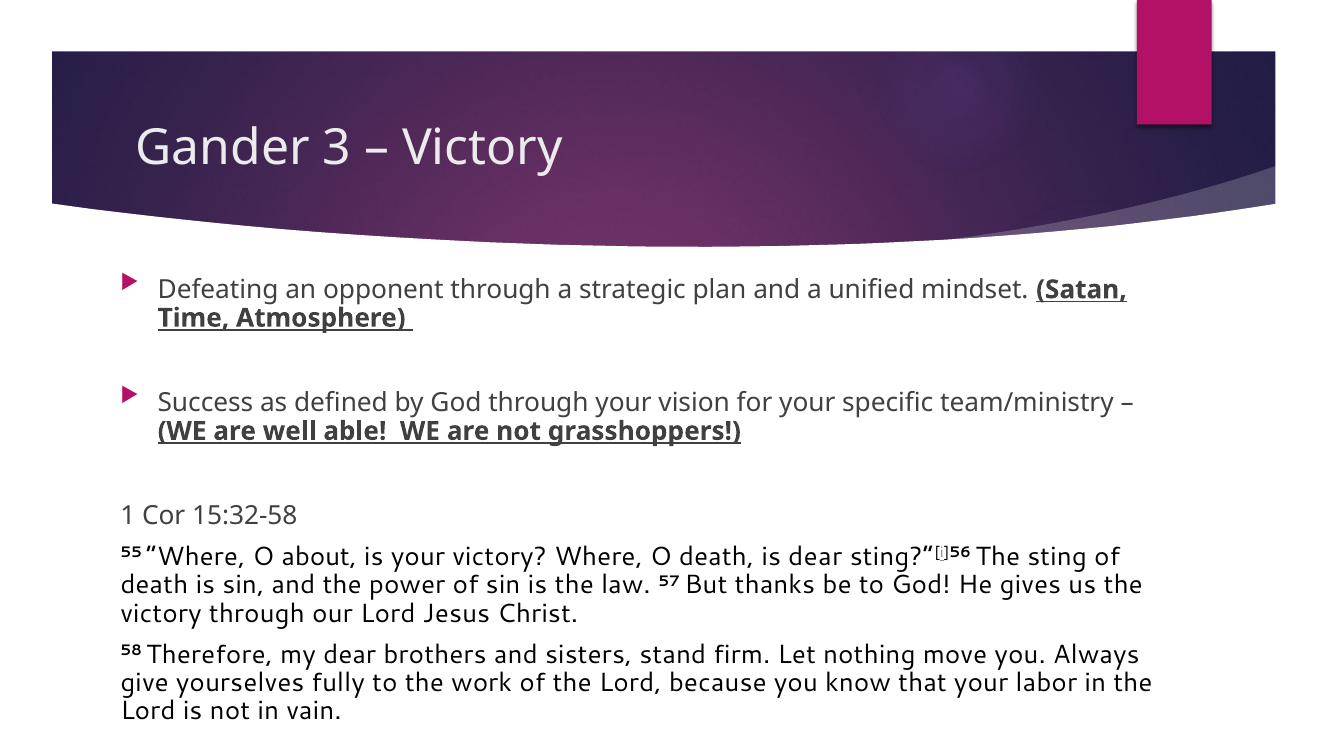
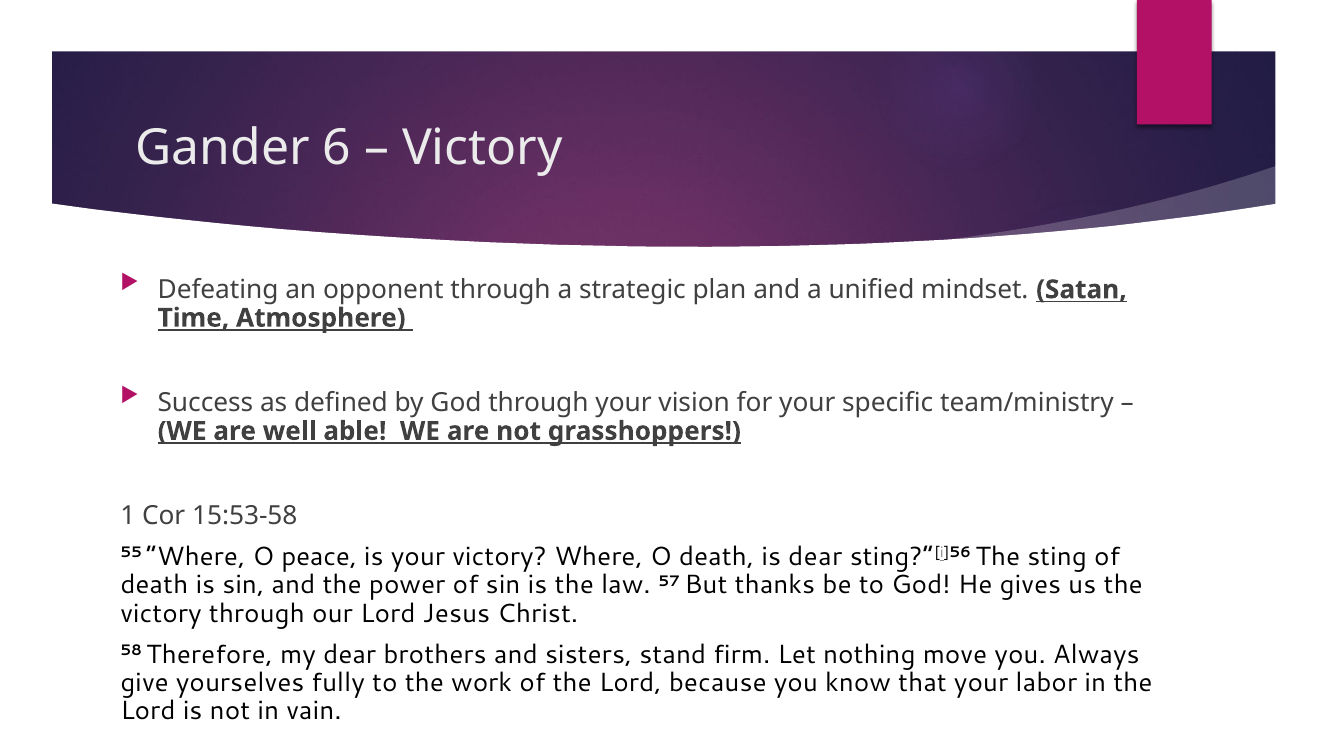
3: 3 -> 6 (337, 148)
15:32-58: 15:32-58 -> 15:53-58 (245, 516)
about: about -> peace (319, 557)
